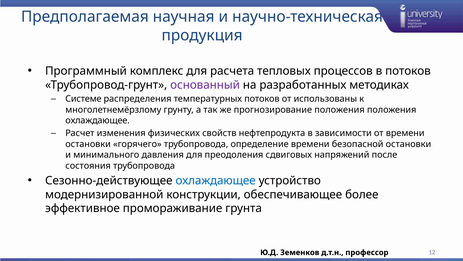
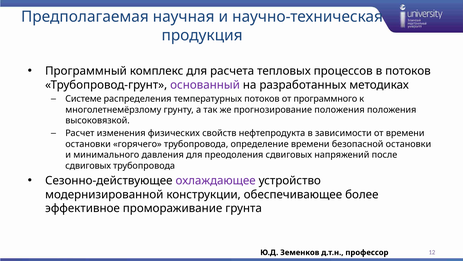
использованы: использованы -> программного (325, 99)
охлаждающее: охлаждающее -> высоковязкой (98, 120)
состояния: состояния -> сдвиговых (88, 165)
охлаждающее colour: blue -> purple (216, 180)
